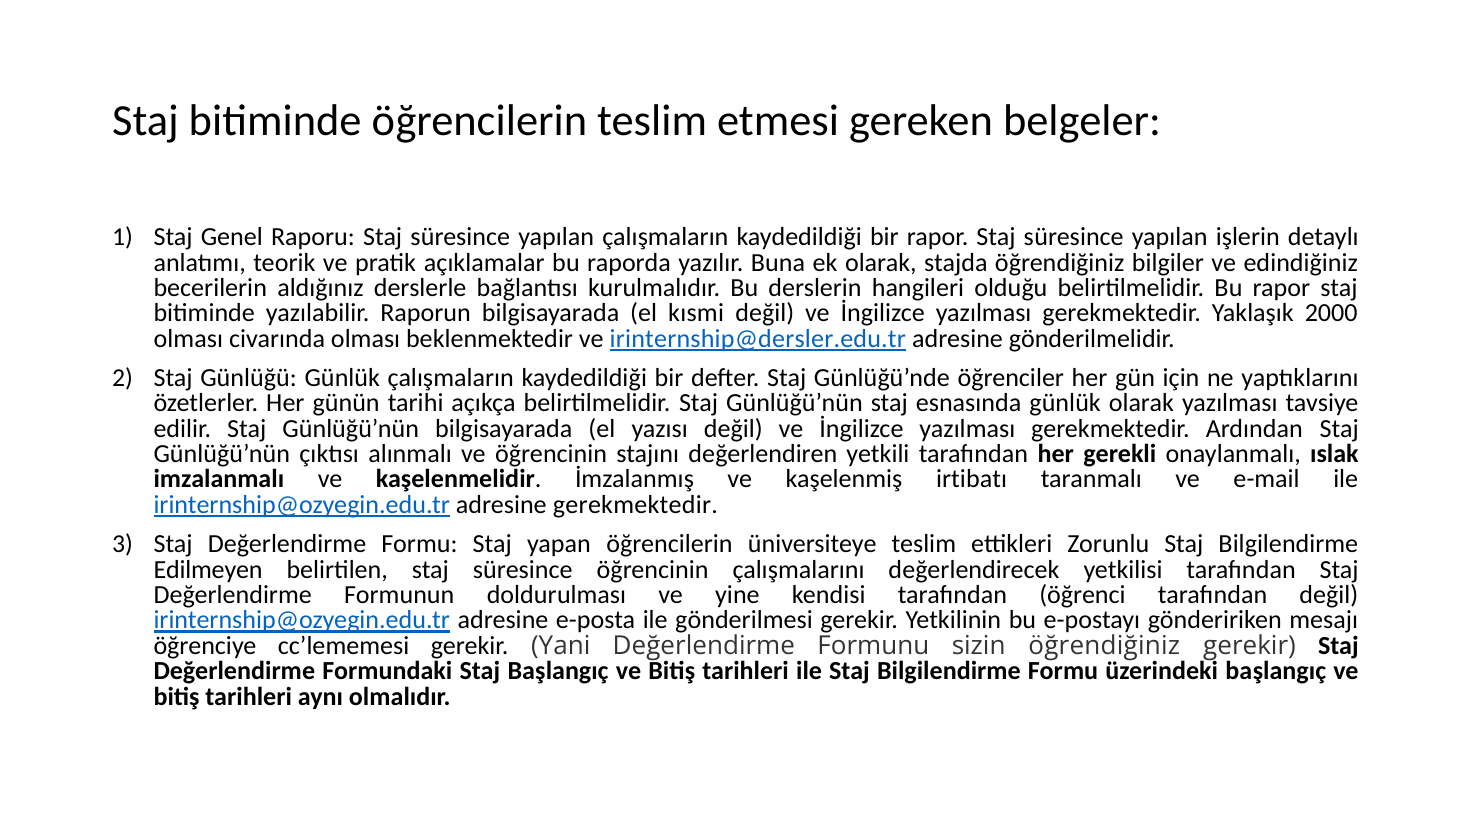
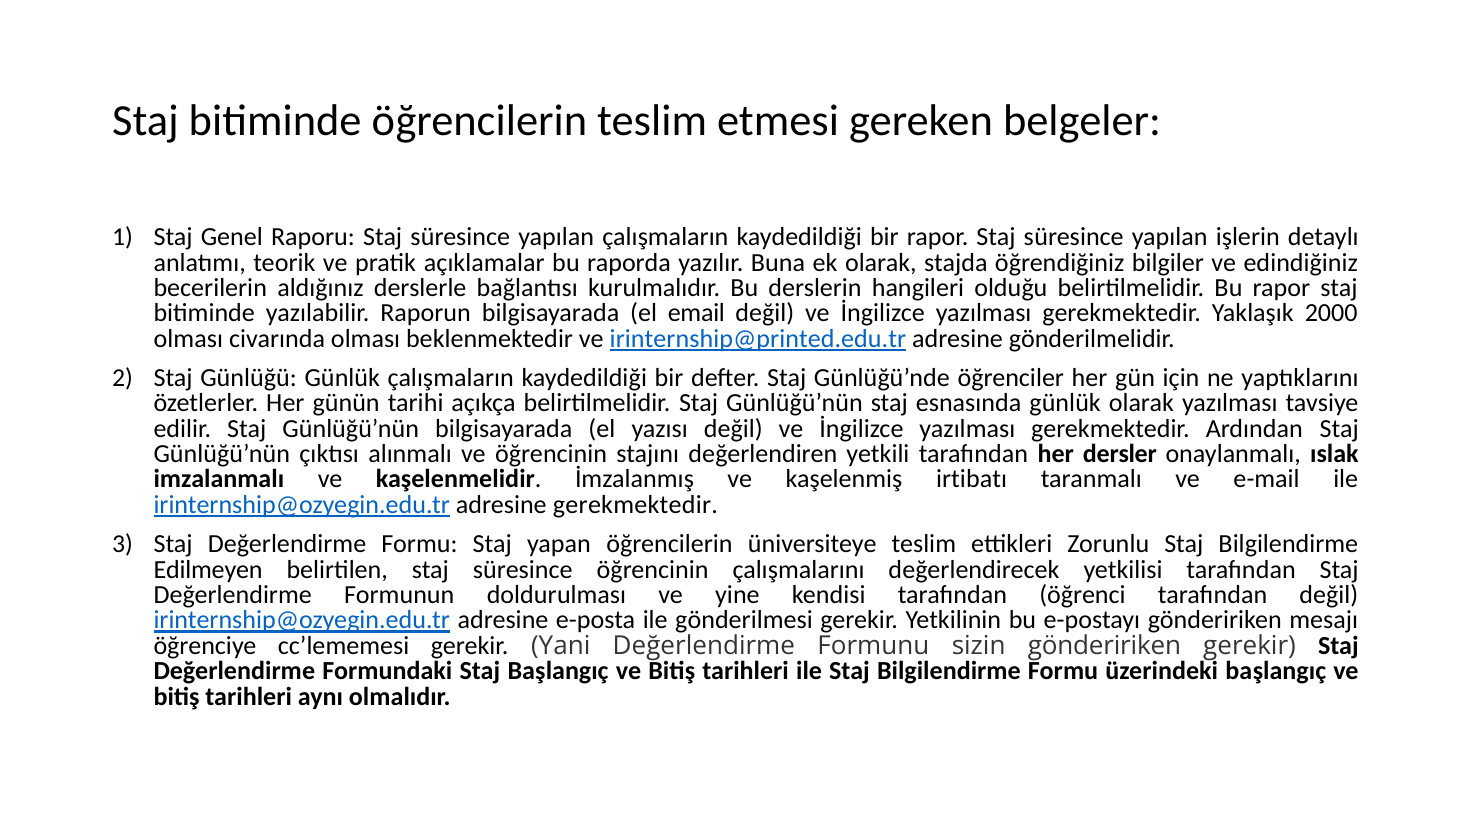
kısmi: kısmi -> email (696, 313)
irinternship@dersler.edu.tr: irinternship@dersler.edu.tr -> irinternship@printed.edu.tr (758, 339)
gerekli: gerekli -> dersler (1120, 454)
sizin öğrendiğiniz: öğrendiğiniz -> göndeririken (1104, 646)
